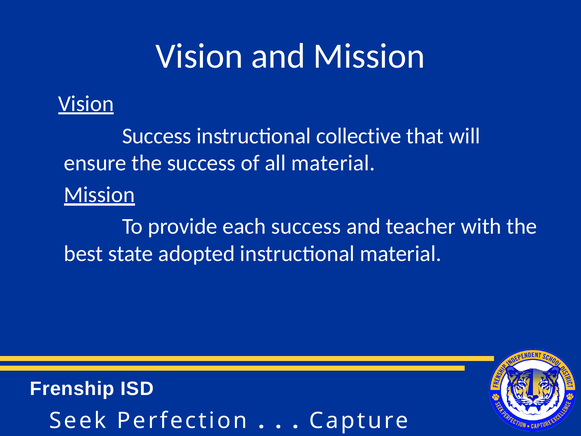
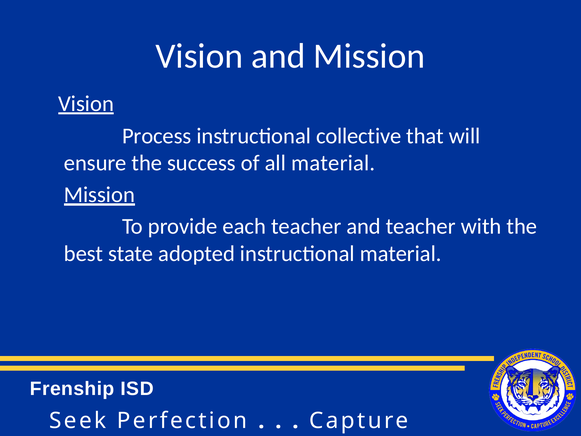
Success: Success -> Process (157, 136)
each success: success -> teacher (306, 226)
